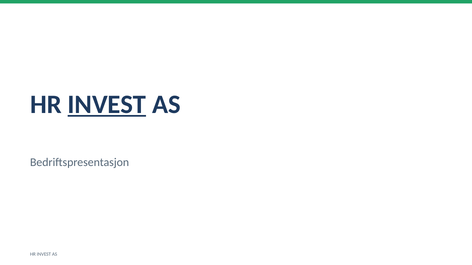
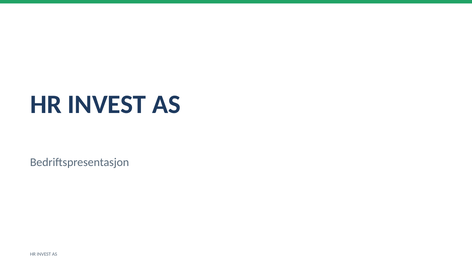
INVEST underline: present -> none (107, 105)
